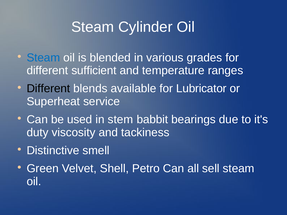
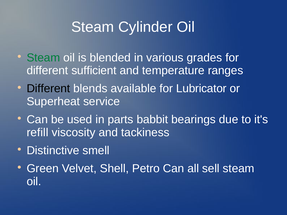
Steam colour: blue -> green (43, 58)
stem: stem -> parts (121, 120)
duty: duty -> refill (37, 133)
